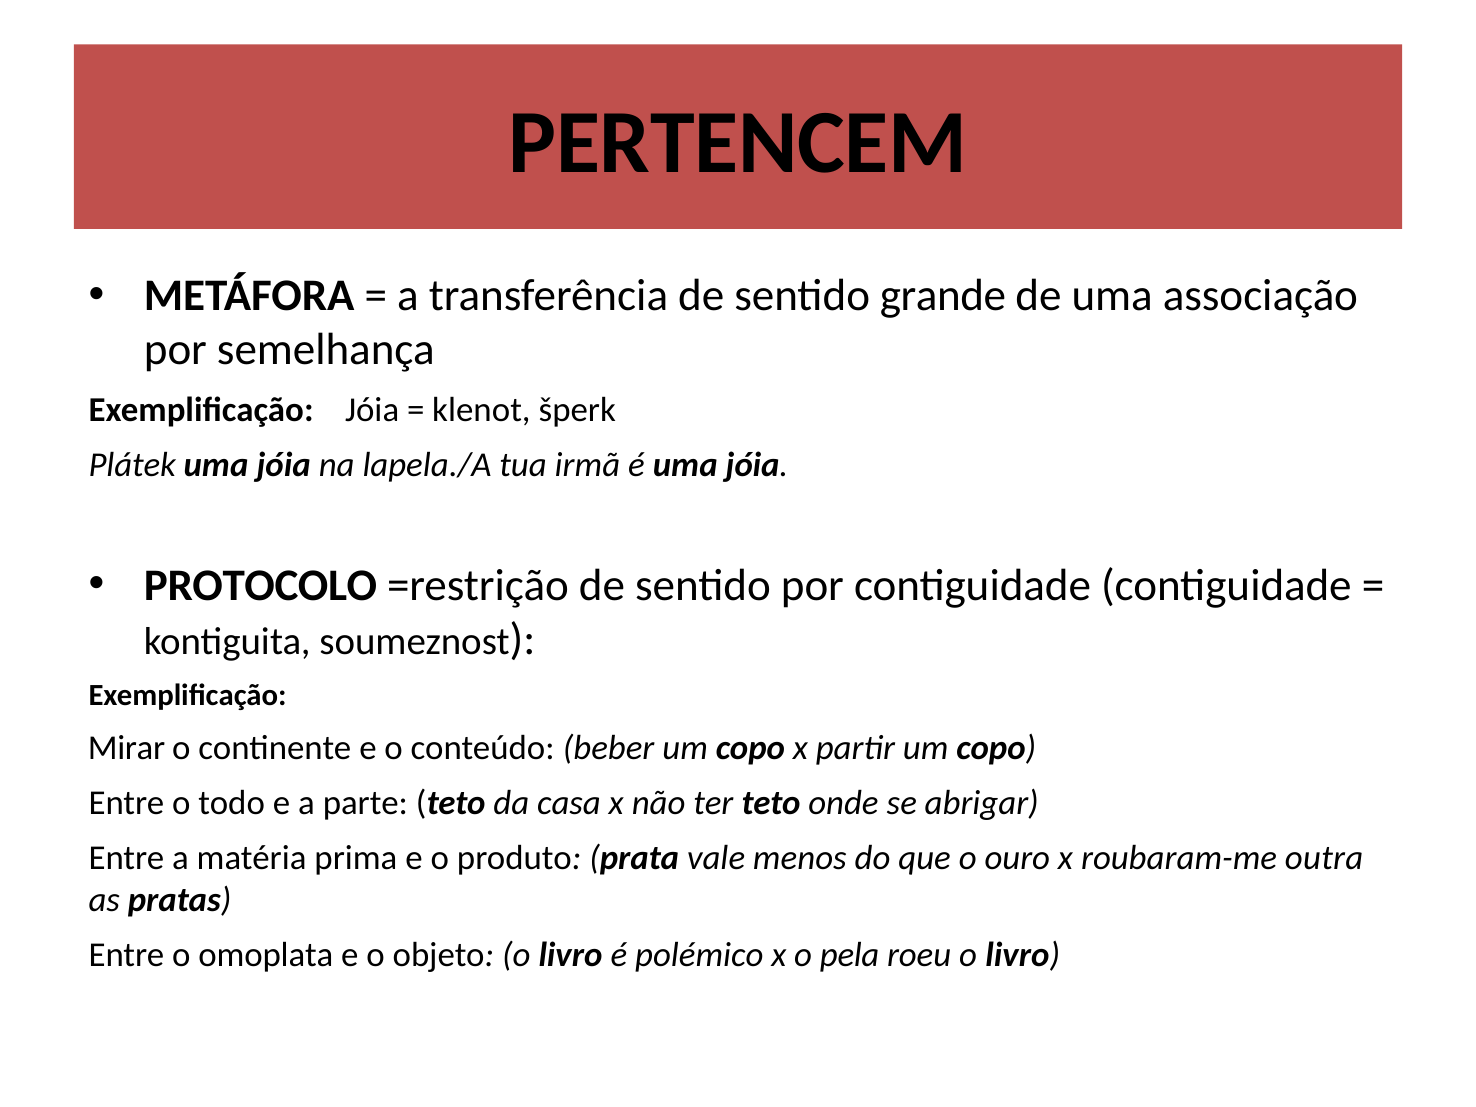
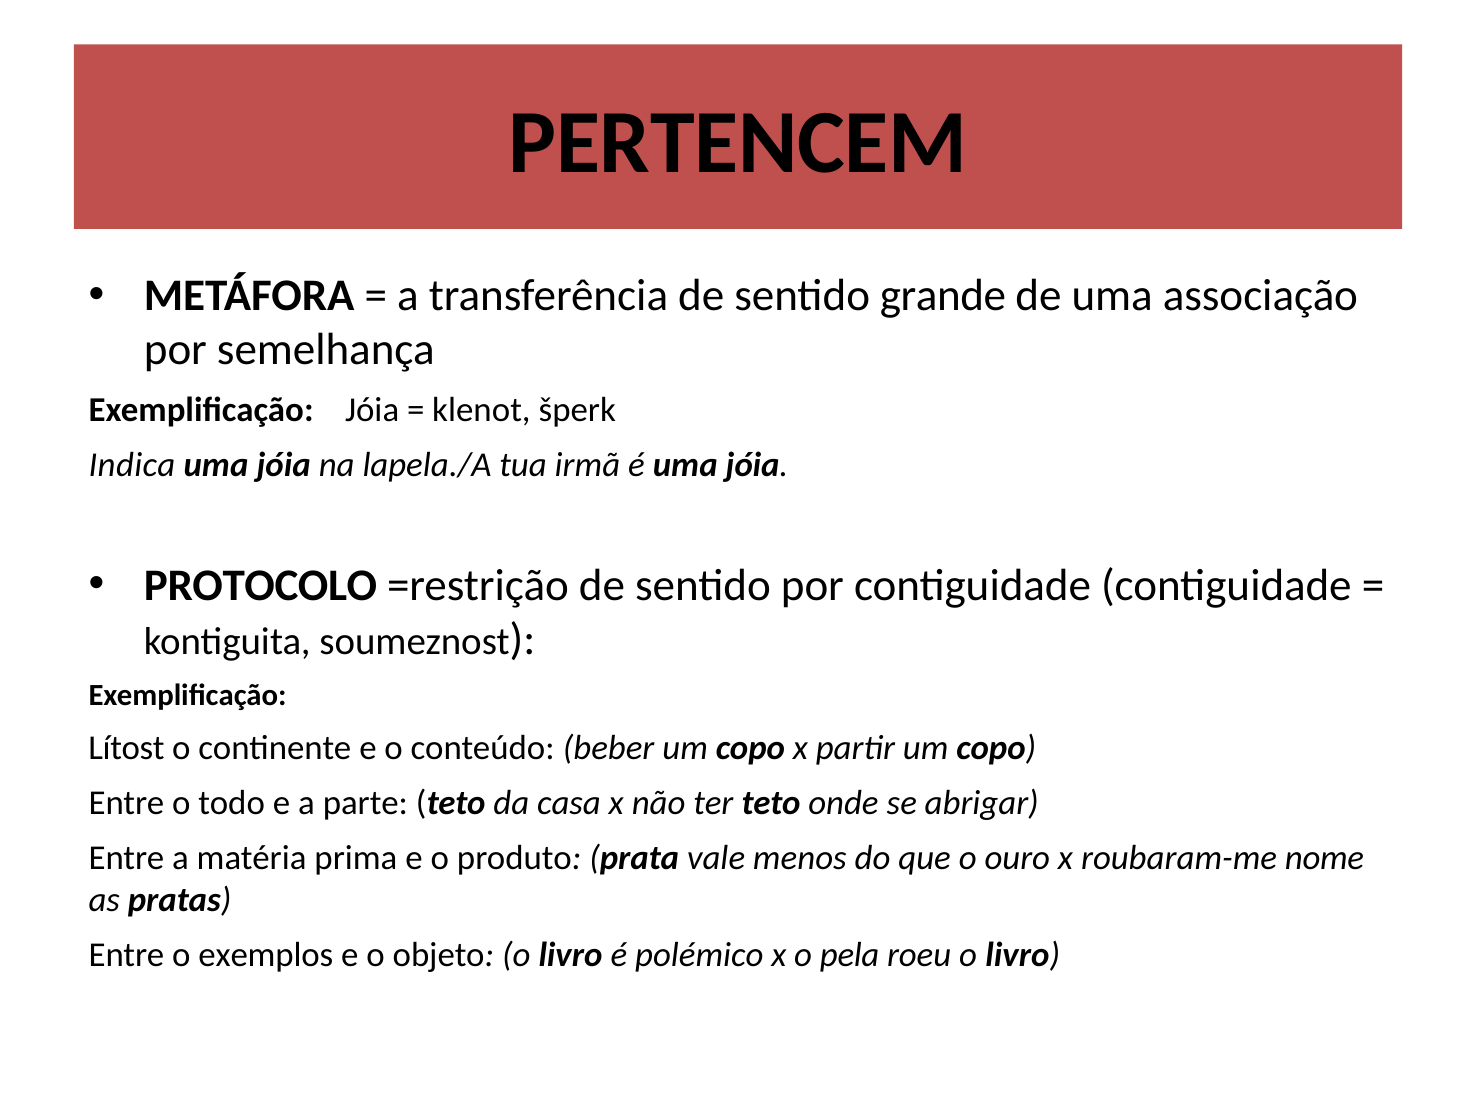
Plátek: Plátek -> Indica (132, 465)
Mirar: Mirar -> Lítost (127, 748)
outra: outra -> nome (1324, 858)
omoplata: omoplata -> exemplos (266, 955)
